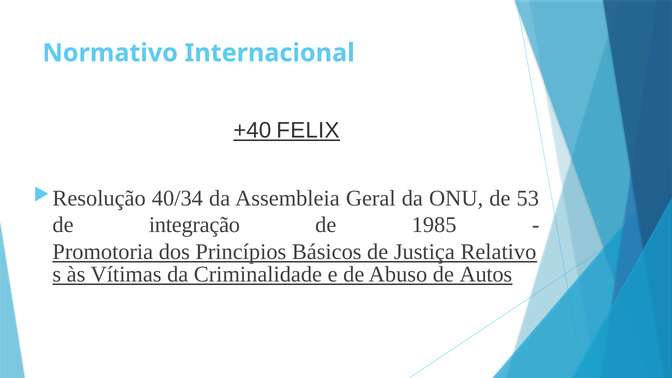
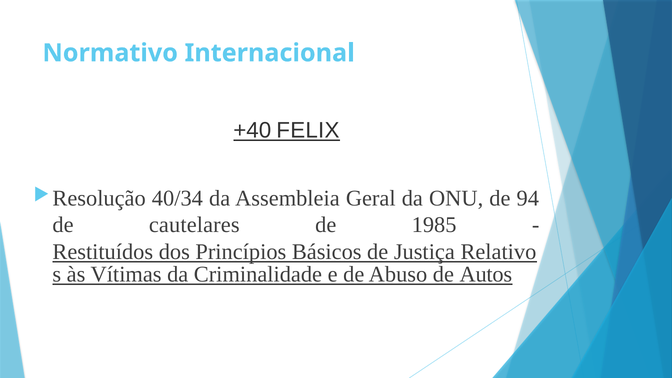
53: 53 -> 94 (528, 198)
integração: integração -> cautelares (194, 225)
Promotoria: Promotoria -> Restituídos (103, 252)
